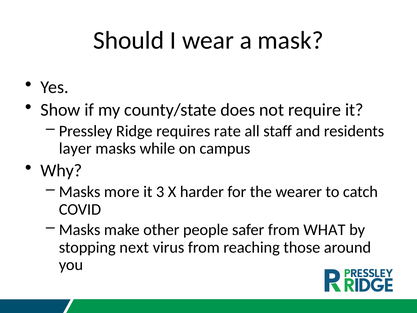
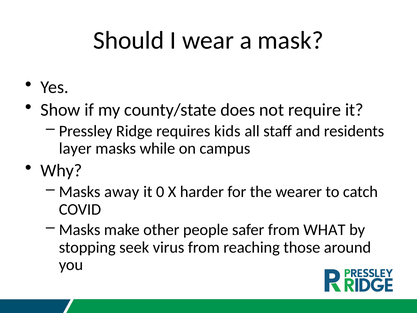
rate: rate -> kids (227, 131)
more: more -> away (122, 192)
3: 3 -> 0 (160, 192)
next: next -> seek (134, 247)
